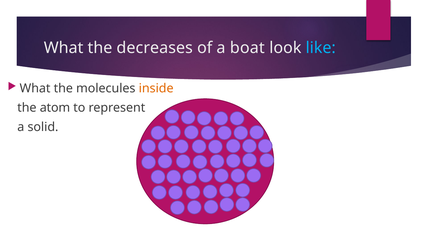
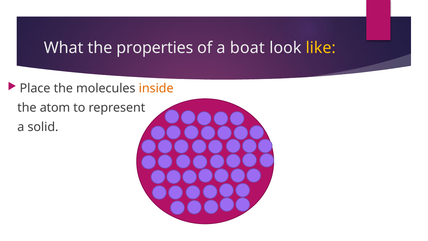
decreases: decreases -> properties (155, 48)
like colour: light blue -> yellow (321, 48)
What: What -> Place (35, 88)
